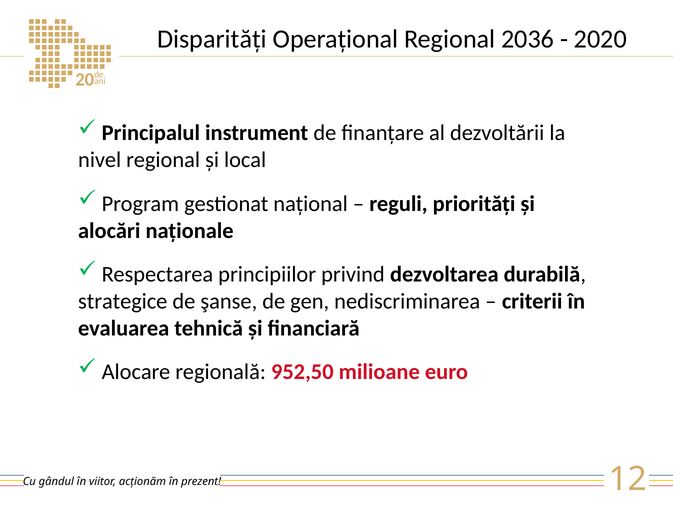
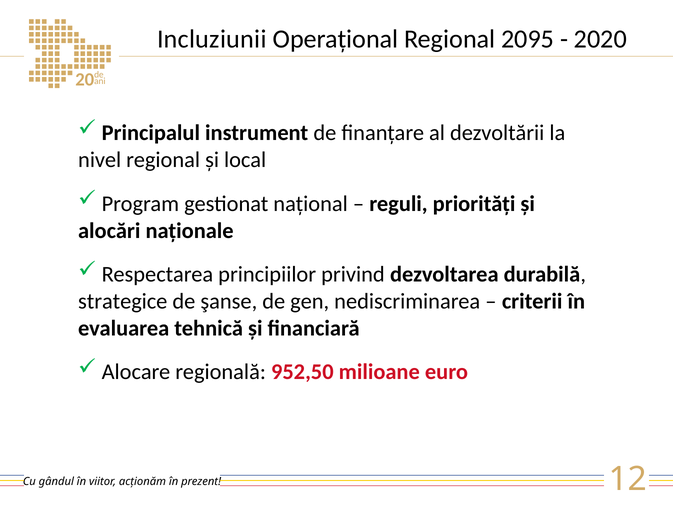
Disparități: Disparități -> Incluziunii (212, 39)
2036: 2036 -> 2095 (528, 39)
